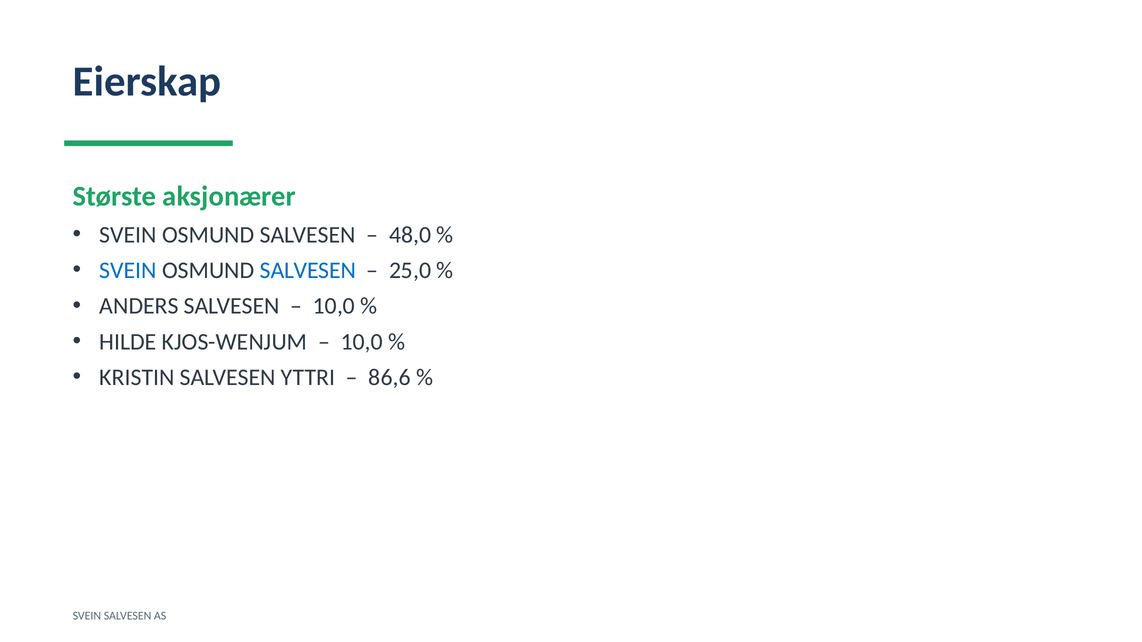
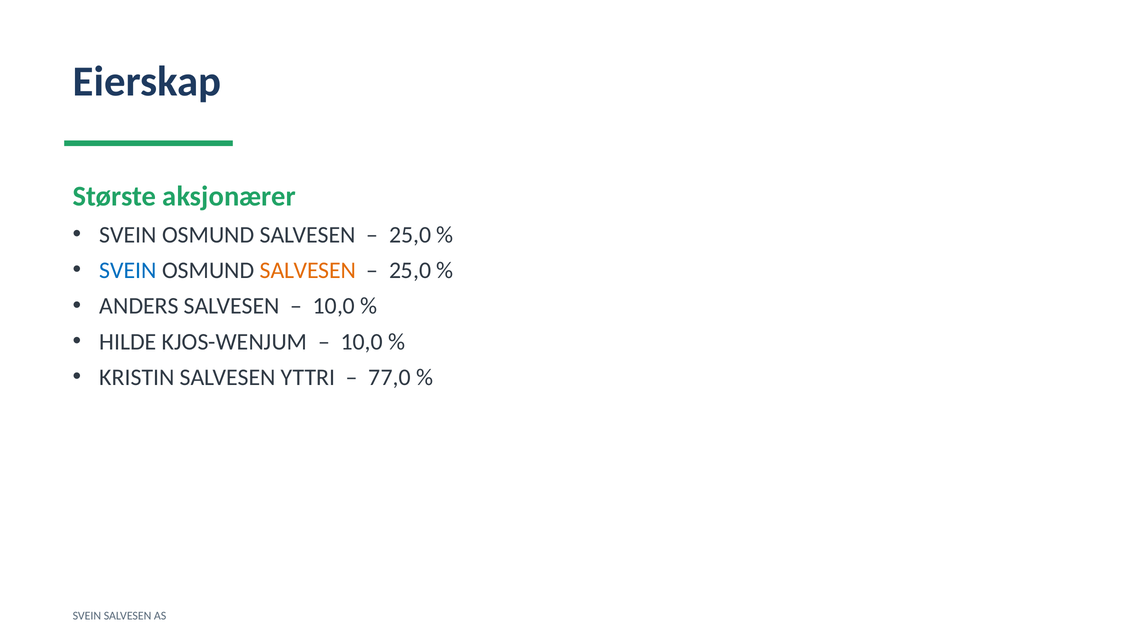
48,0: 48,0 -> 25,0 (410, 235)
SALVESEN colour: blue -> orange (308, 271)
86,6: 86,6 -> 77,0 (390, 378)
